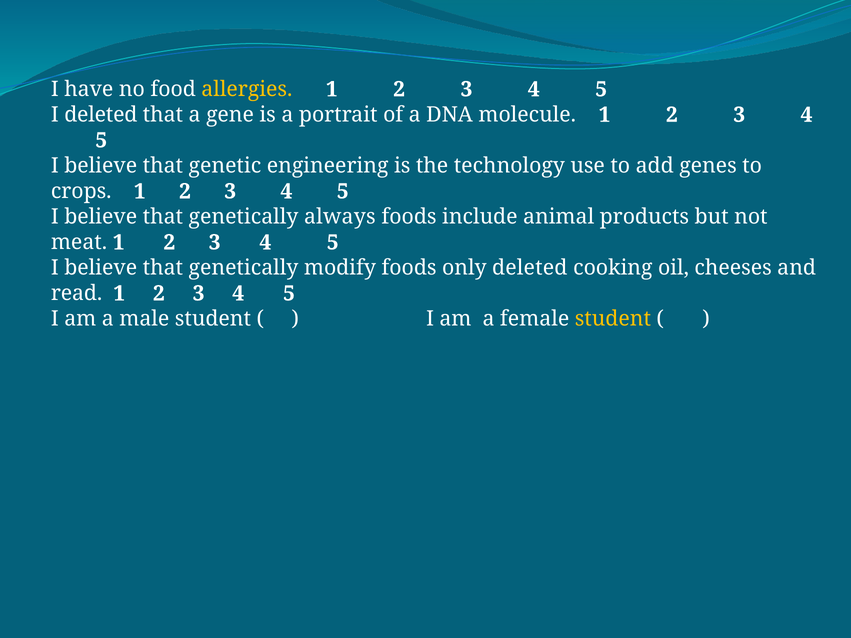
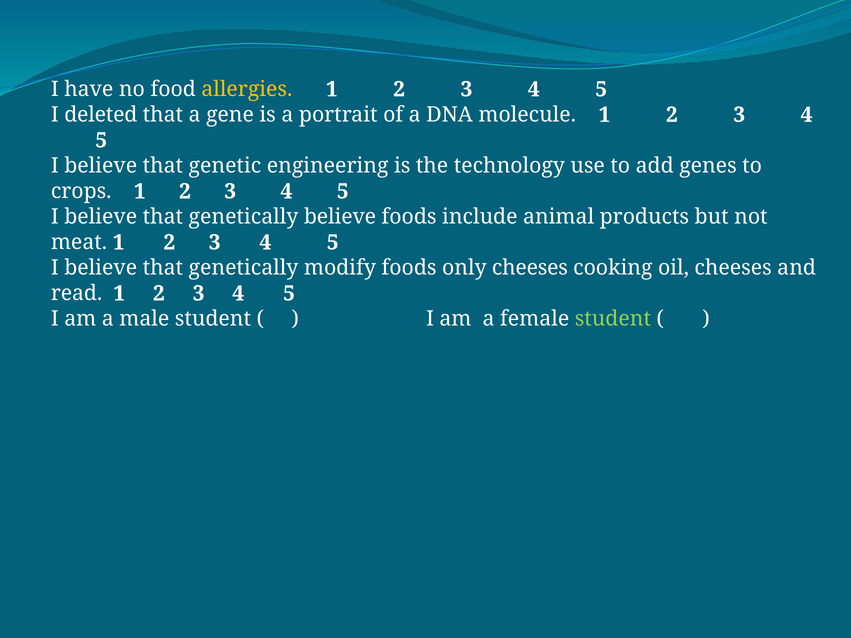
genetically always: always -> believe (340, 217)
only deleted: deleted -> cheeses (530, 268)
student colour: yellow -> light green (613, 319)
